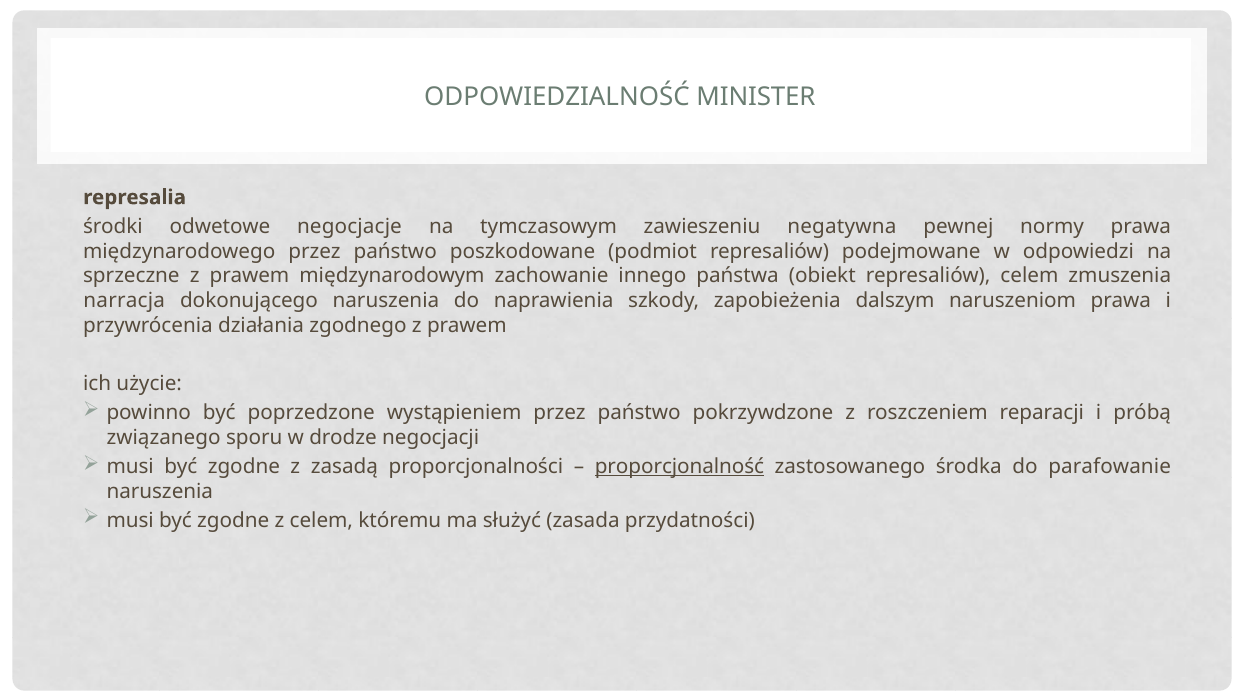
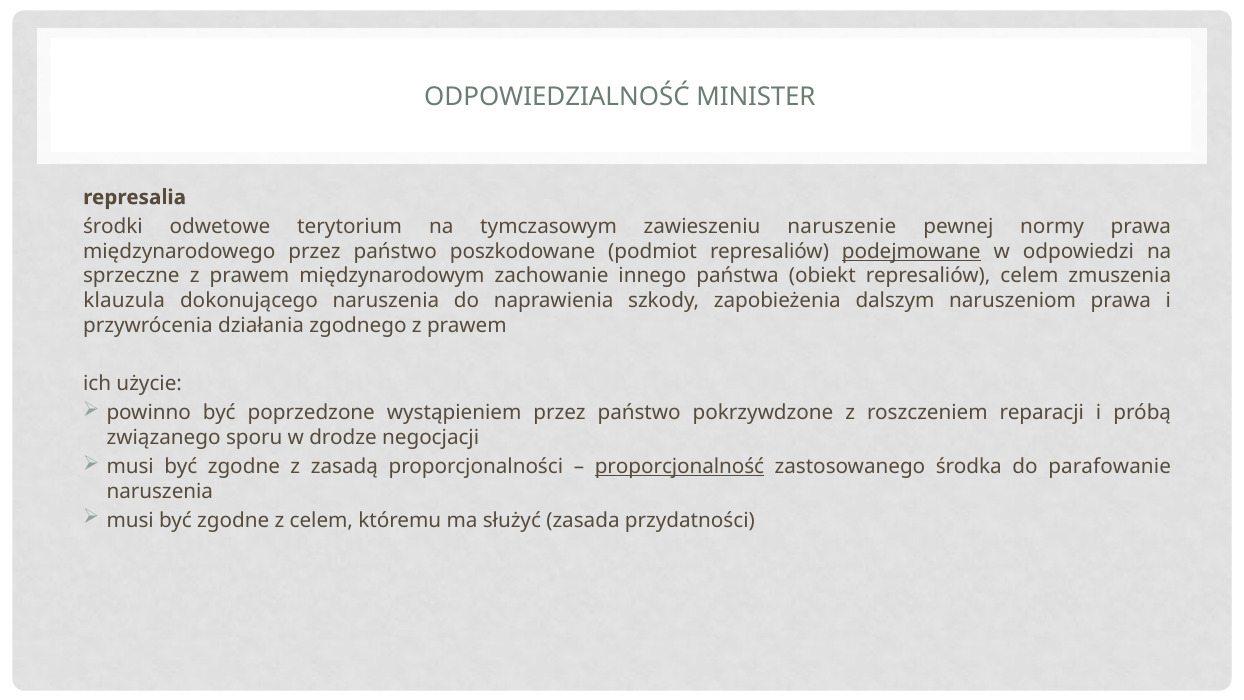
negocjacje: negocjacje -> terytorium (350, 226)
negatywna: negatywna -> naruszenie (842, 226)
podejmowane underline: none -> present (911, 251)
narracja: narracja -> klauzula (124, 301)
